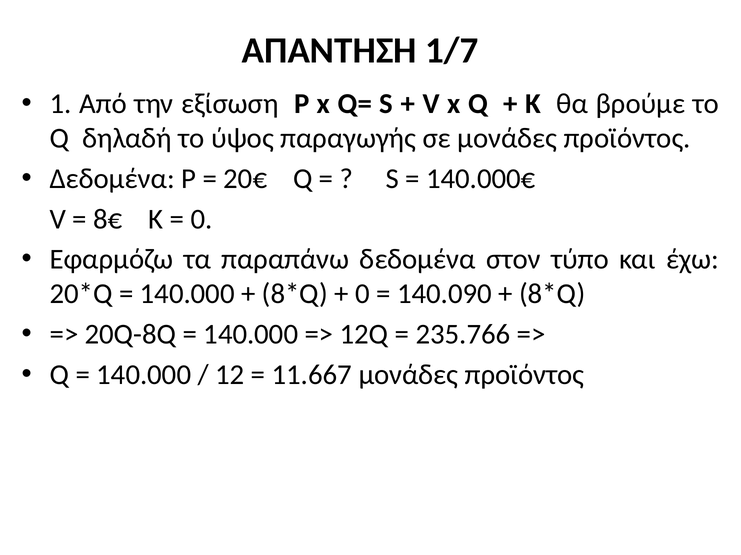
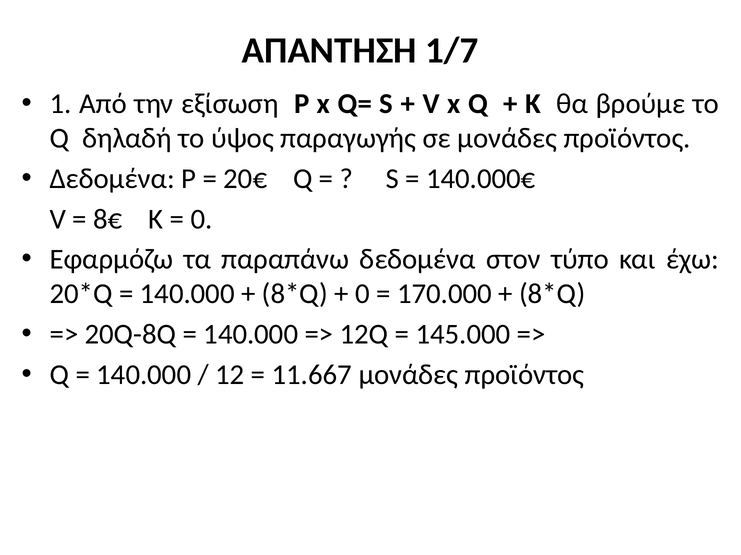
140.090: 140.090 -> 170.000 (445, 294)
235.766: 235.766 -> 145.000 (463, 335)
